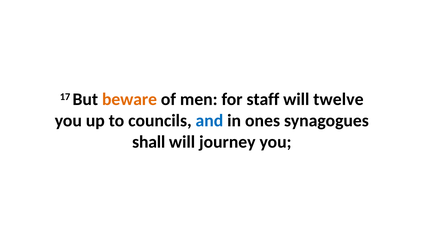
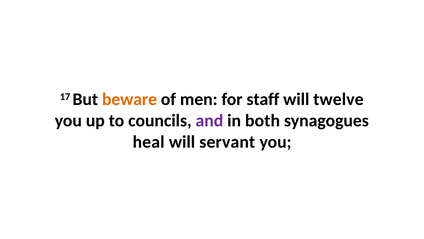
and colour: blue -> purple (209, 120)
ones: ones -> both (263, 120)
shall: shall -> heal (149, 142)
journey: journey -> servant (227, 142)
